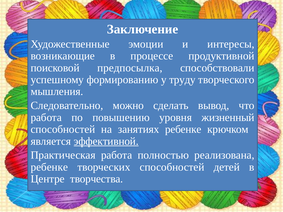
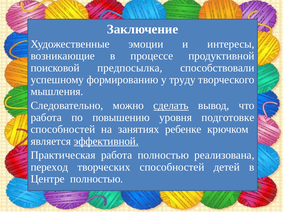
сделать underline: none -> present (171, 106)
жизненный: жизненный -> подготовке (228, 118)
ребенке: ребенке -> переход (49, 167)
Центре творчества: творчества -> полностью (97, 179)
